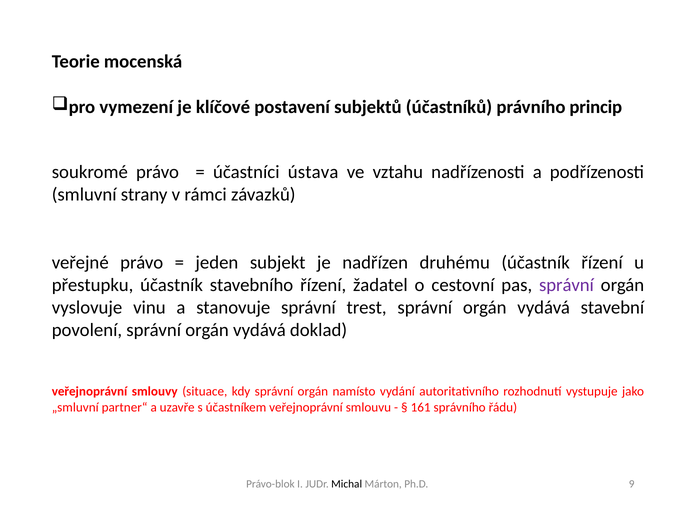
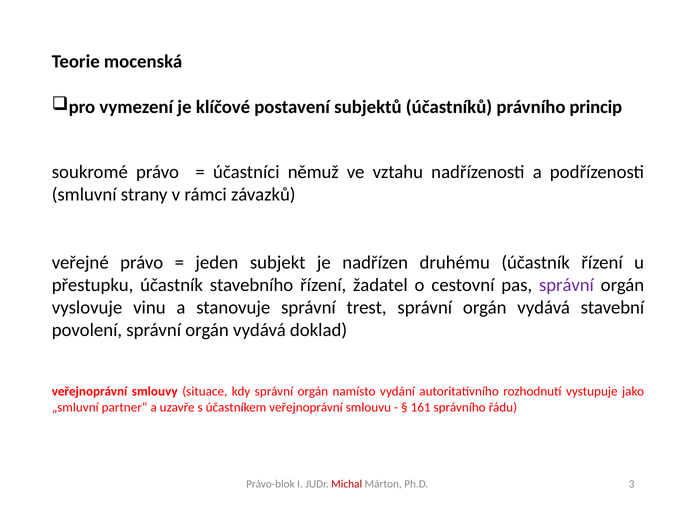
ústava: ústava -> němuž (313, 172)
Michal colour: black -> red (347, 483)
9: 9 -> 3 (632, 483)
